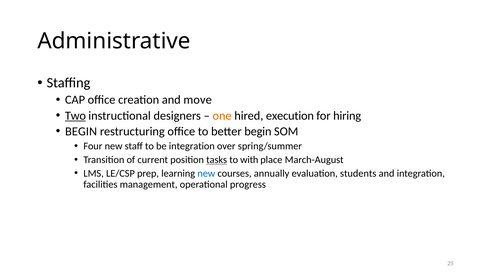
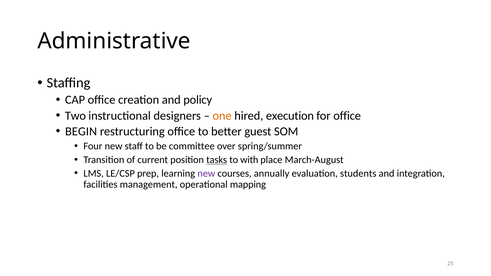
move: move -> policy (198, 100)
Two underline: present -> none (75, 116)
for hiring: hiring -> office (347, 116)
better begin: begin -> guest (258, 132)
be integration: integration -> committee (192, 146)
new colour: blue -> purple (206, 173)
progress: progress -> mapping (248, 185)
